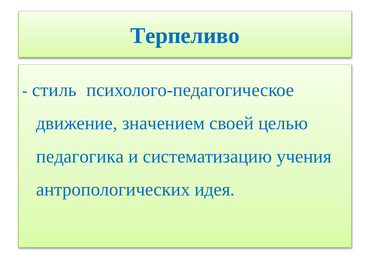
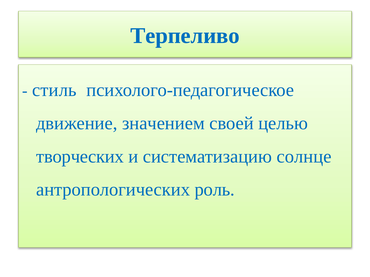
педагогика: педагогика -> творческих (80, 157)
учения: учения -> солнце (304, 157)
идея: идея -> роль (215, 190)
